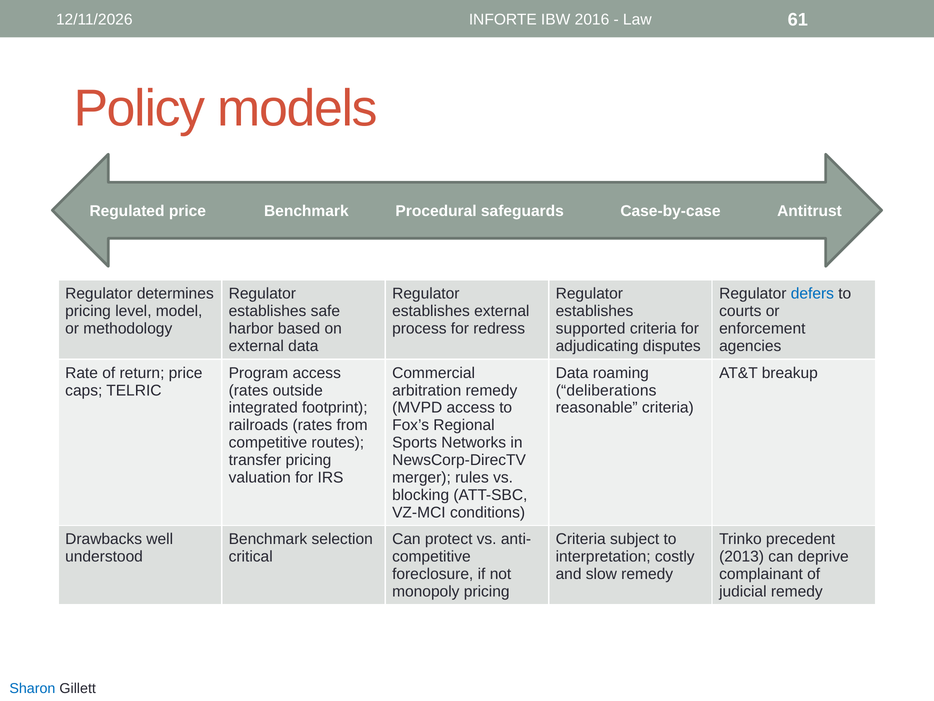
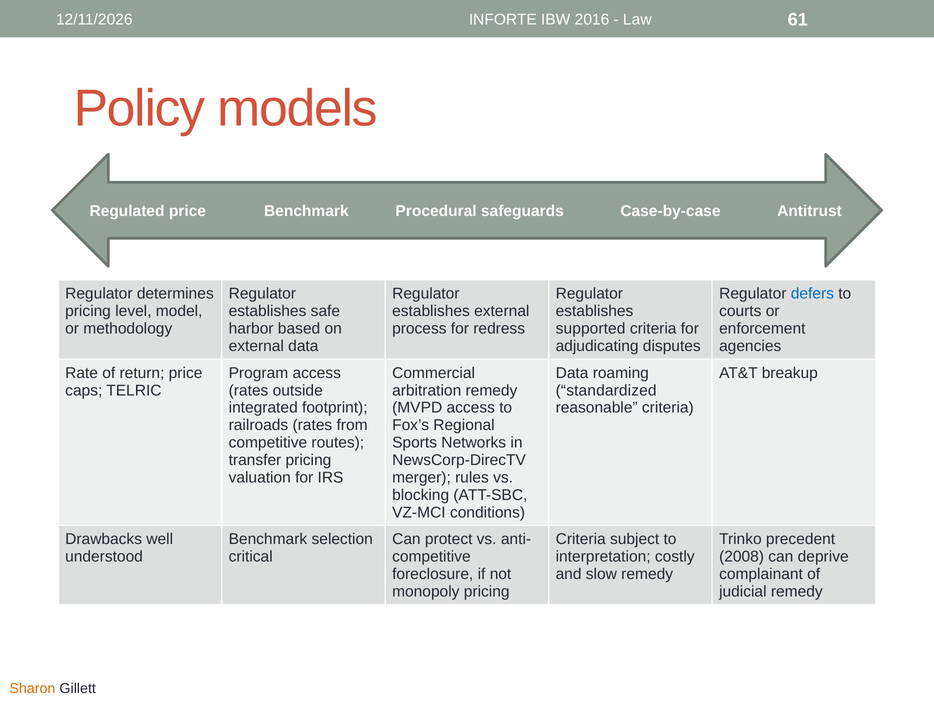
deliberations: deliberations -> standardized (606, 390)
2013: 2013 -> 2008 (742, 556)
Sharon colour: blue -> orange (32, 688)
